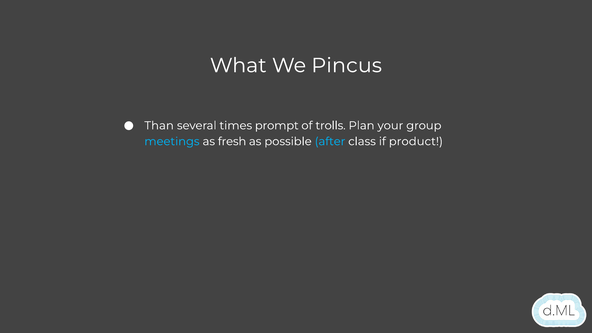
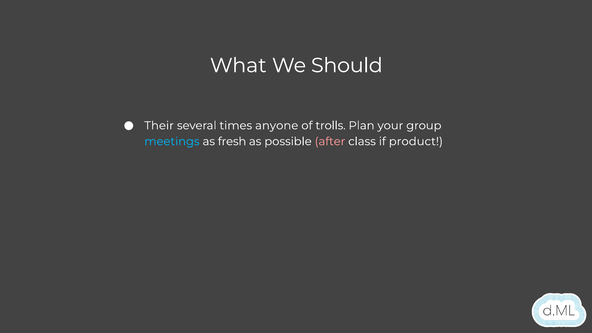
Pincus: Pincus -> Should (347, 65)
Than: Than -> Their (159, 126)
prompt: prompt -> anyone (277, 126)
after colour: light blue -> pink (330, 141)
